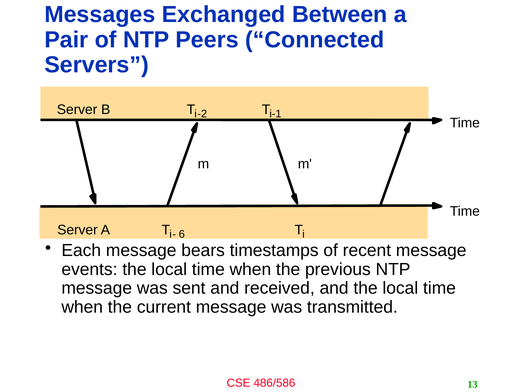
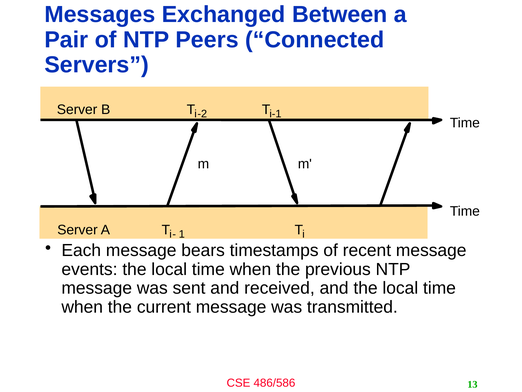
6: 6 -> 1 (182, 234)
